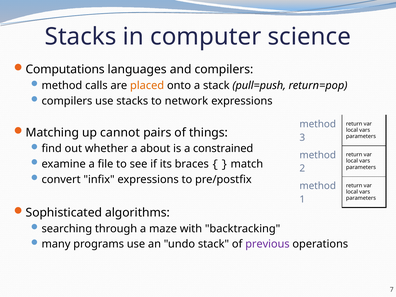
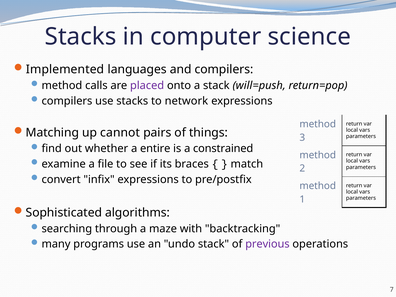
Computations: Computations -> Implemented (65, 69)
placed colour: orange -> purple (147, 85)
pull=push: pull=push -> will=push (259, 85)
about: about -> entire (155, 149)
